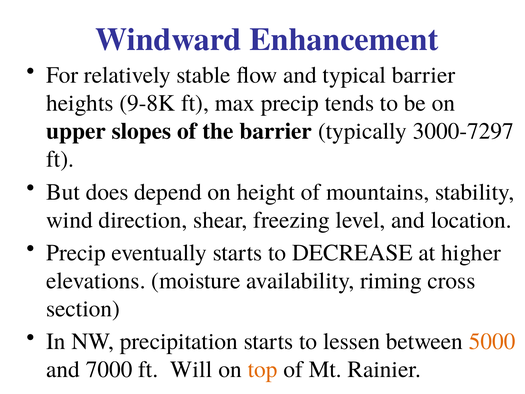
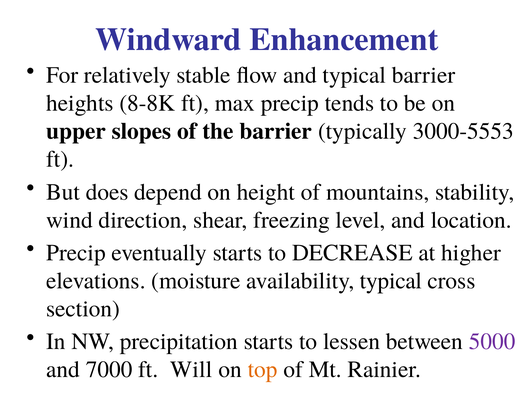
9-8K: 9-8K -> 8-8K (147, 103)
3000-7297: 3000-7297 -> 3000-5553 (463, 131)
availability riming: riming -> typical (391, 281)
5000 colour: orange -> purple (492, 341)
